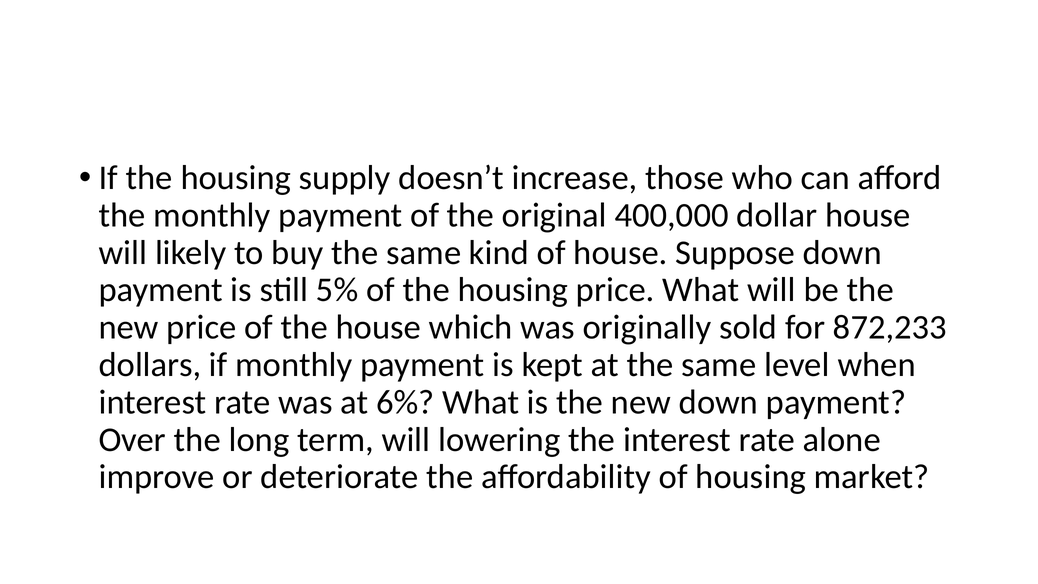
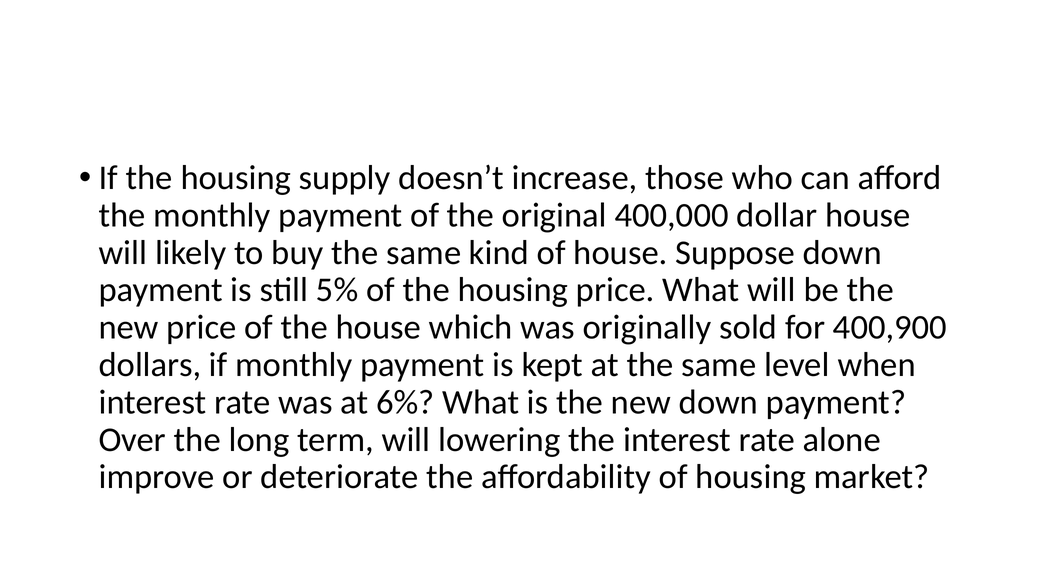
872,233: 872,233 -> 400,900 (890, 327)
